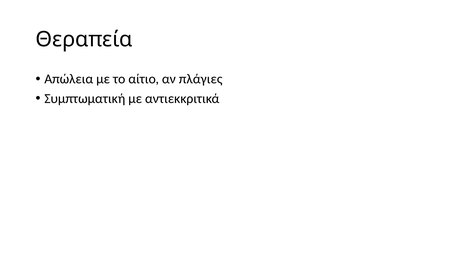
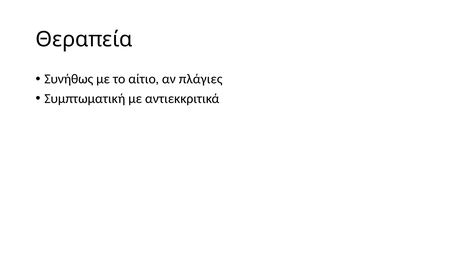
Απώλεια: Απώλεια -> Συνήθως (69, 79)
